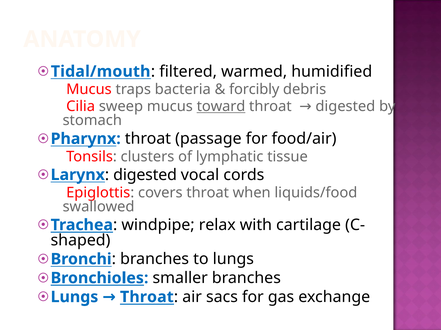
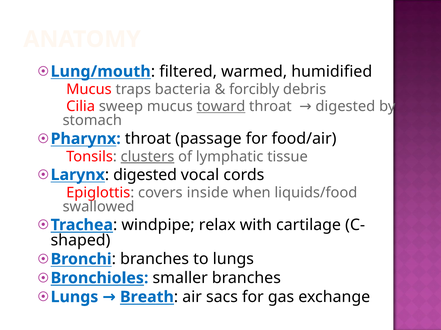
Tidal/mouth: Tidal/mouth -> Lung/mouth (101, 72)
clusters underline: none -> present (147, 157)
covers throat: throat -> inside (208, 193)
Throat: Throat -> Breath (147, 298)
